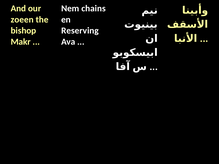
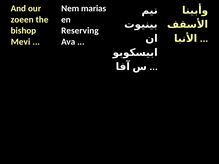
chains: chains -> marias (94, 8)
Makr: Makr -> Mevi (21, 42)
